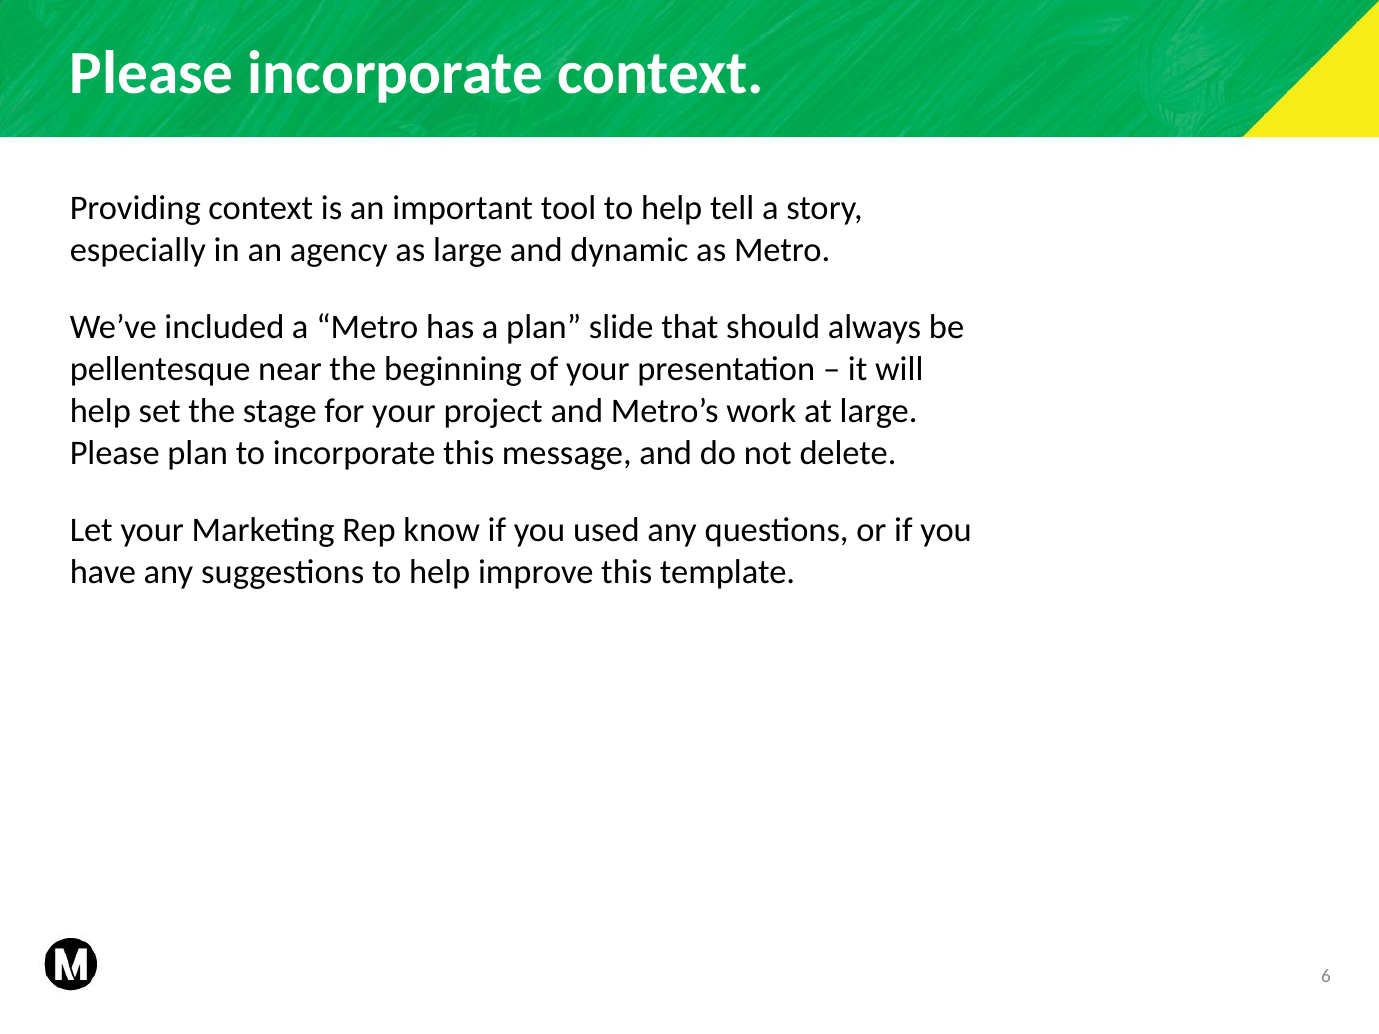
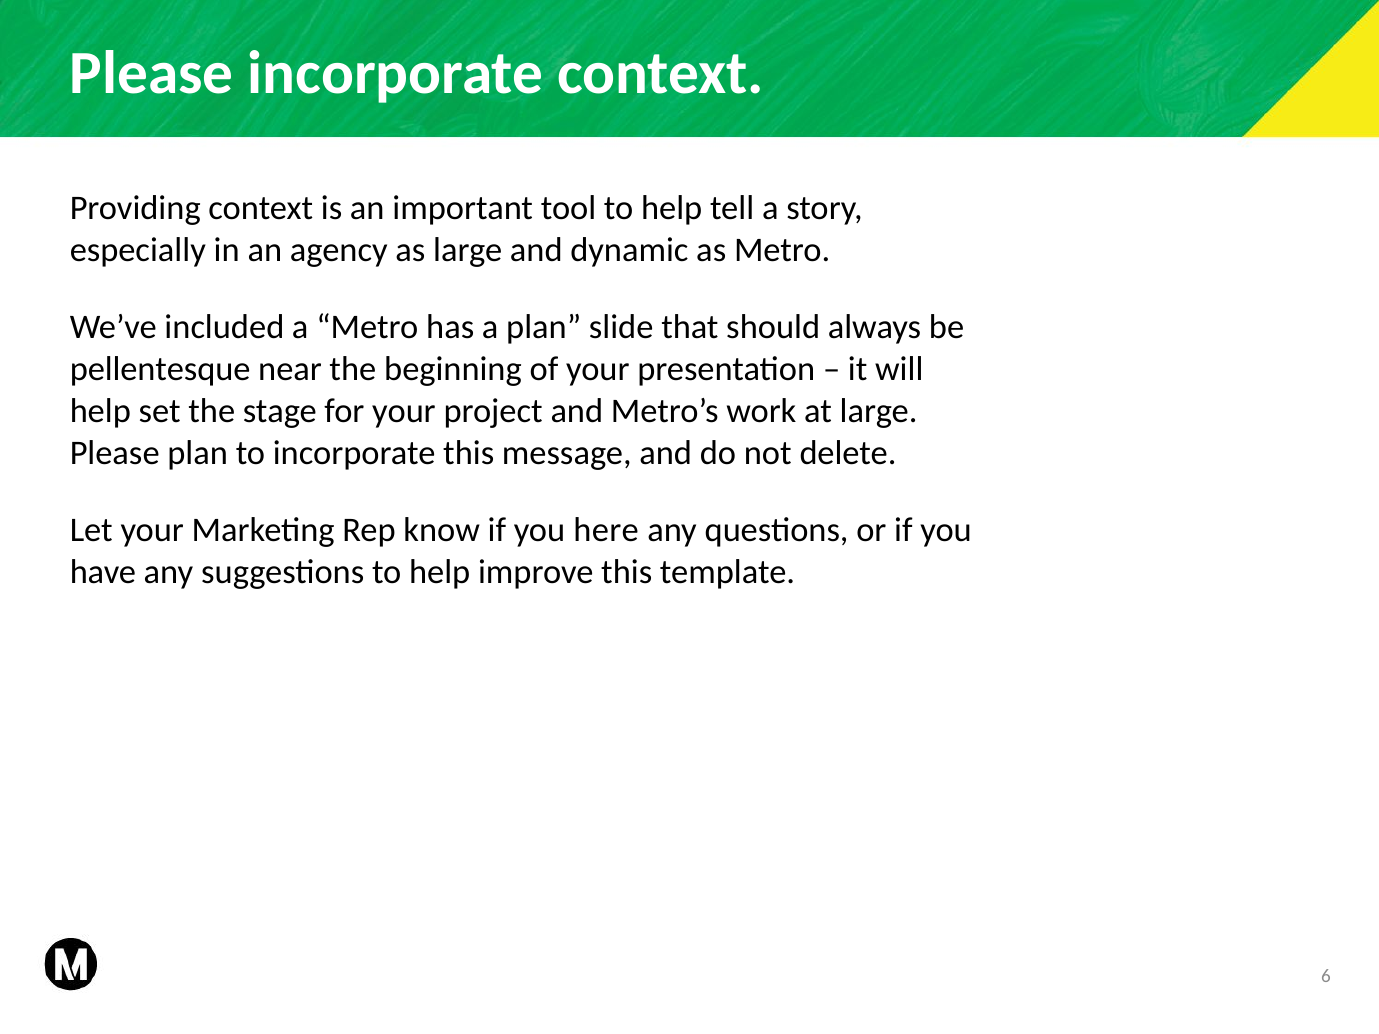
used: used -> here (606, 530)
